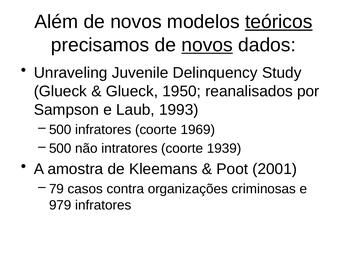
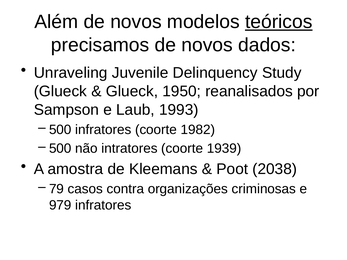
novos underline: present -> none (207, 45)
1969: 1969 -> 1982 (198, 130)
2001: 2001 -> 2038 (275, 169)
